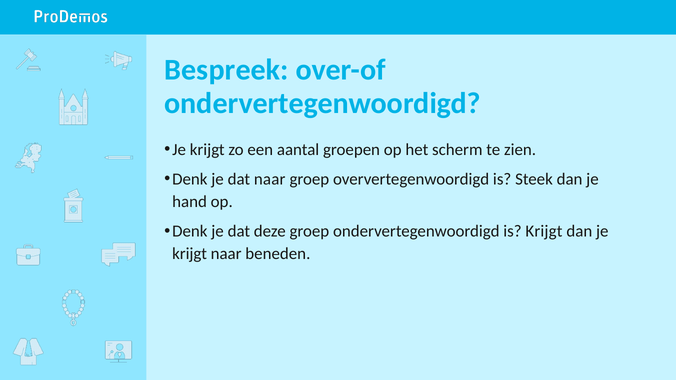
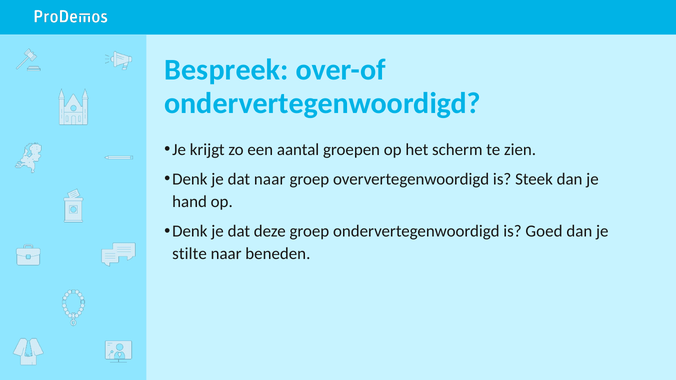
is Krijgt: Krijgt -> Goed (544, 232)
krijgt: krijgt -> stilte (190, 254)
